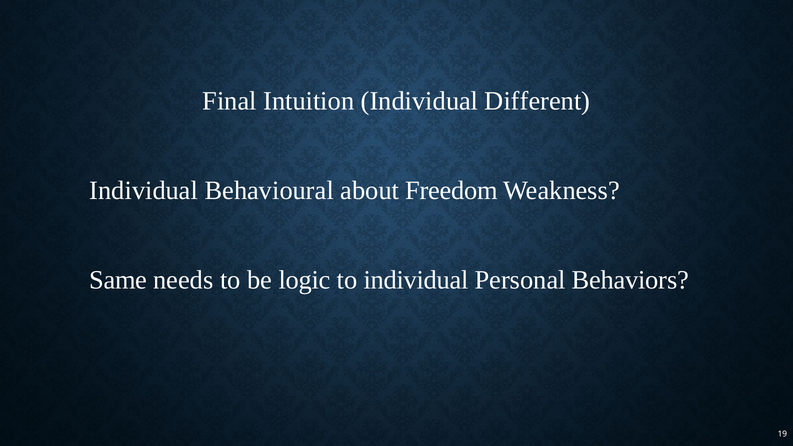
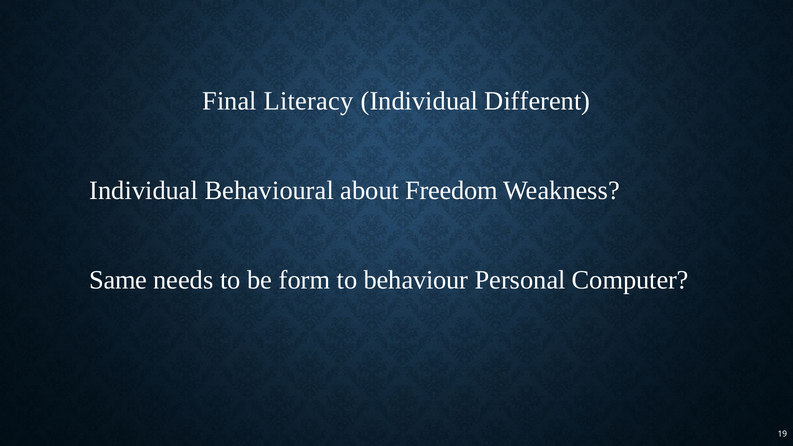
Intuition: Intuition -> Literacy (309, 101)
logic: logic -> form (304, 280)
to individual: individual -> behaviour (416, 280)
Behaviors: Behaviors -> Computer (630, 280)
